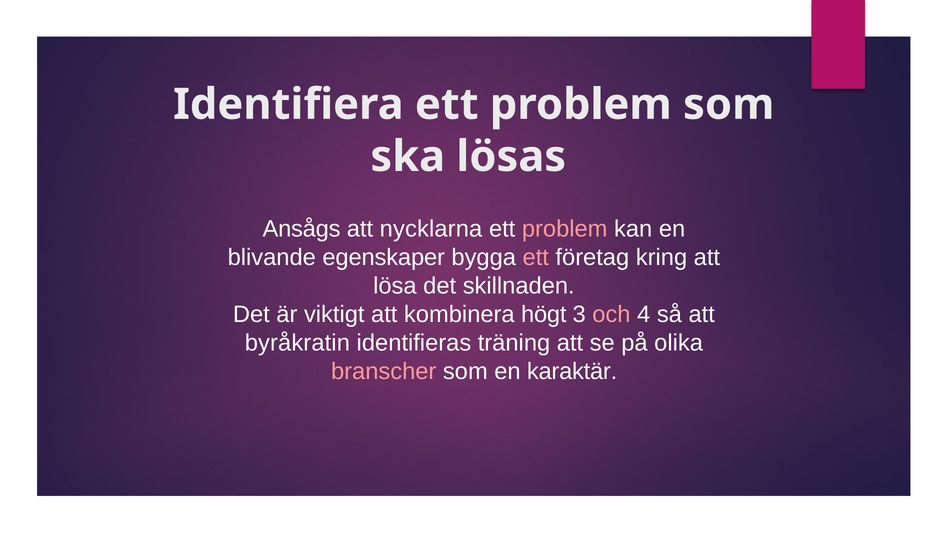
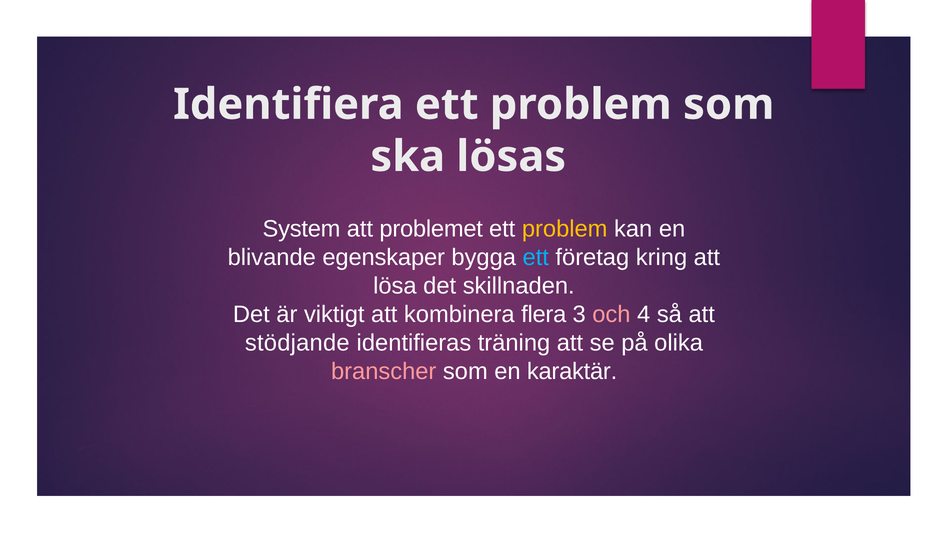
Ansågs: Ansågs -> System (302, 229)
nycklarna: nycklarna -> problemet (431, 229)
problem colour: pink -> yellow (565, 229)
ett colour: pink -> light blue (536, 258)
högt: högt -> flera (544, 315)
byråkratin: byråkratin -> stödjande (297, 343)
